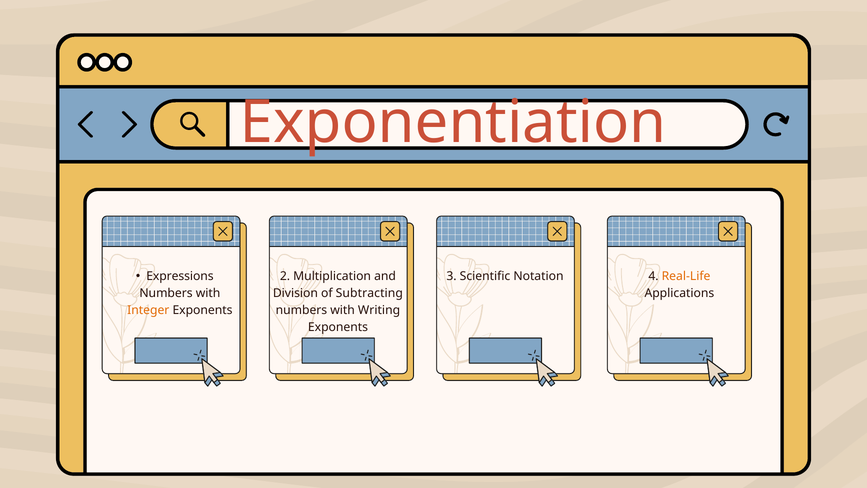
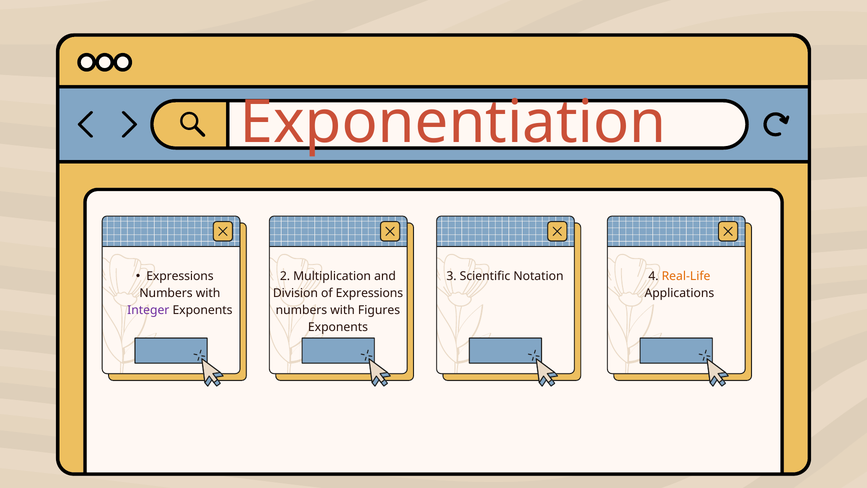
of Subtracting: Subtracting -> Expressions (369, 293)
Integer colour: orange -> purple (148, 310)
Writing: Writing -> Figures (379, 310)
